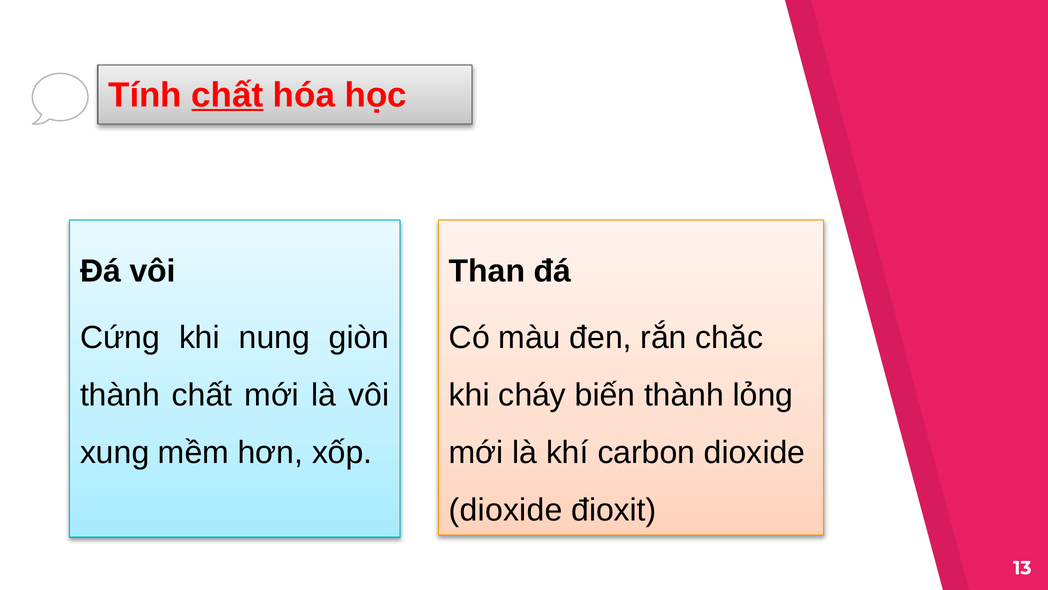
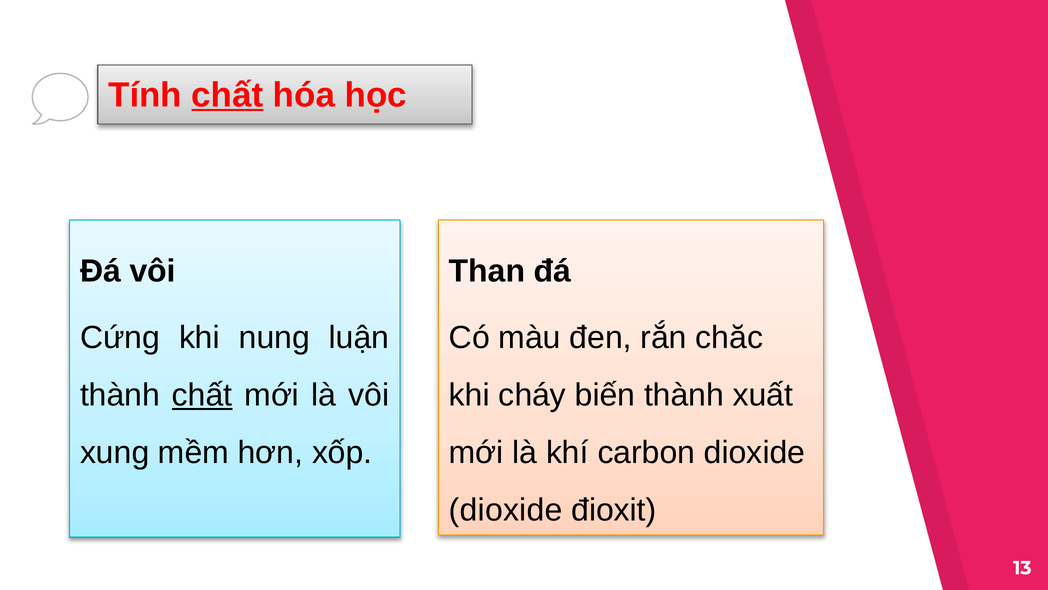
giòn: giòn -> luận (359, 337)
chất underline: none -> present (202, 395)
lỏng: lỏng -> xuất (763, 395)
